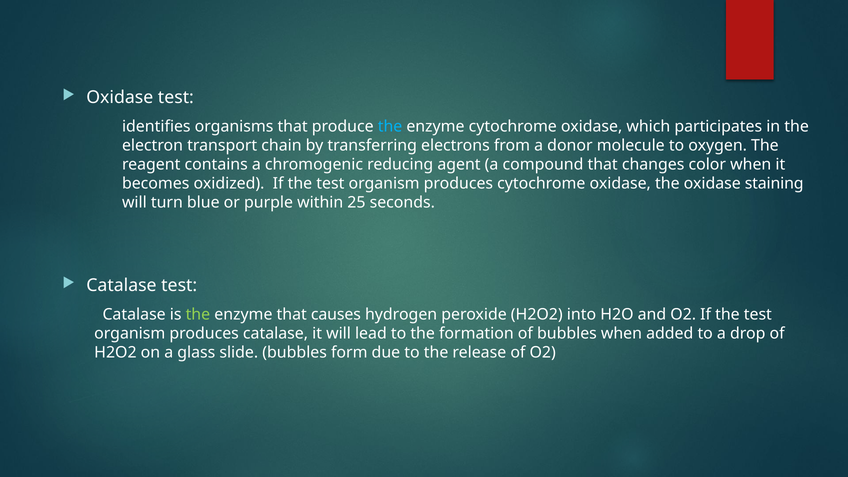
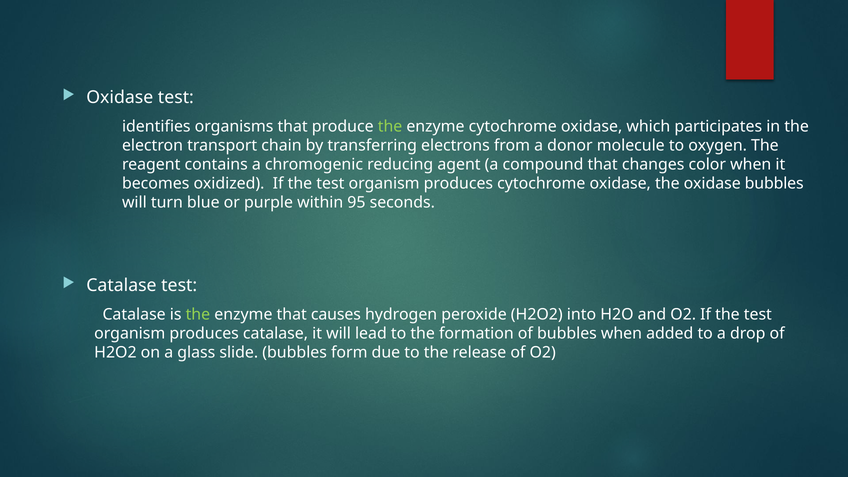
the colour: light blue -> light green (390, 126)
oxidase staining: staining -> bubbles (774, 184)
25: 25 -> 95 (356, 203)
